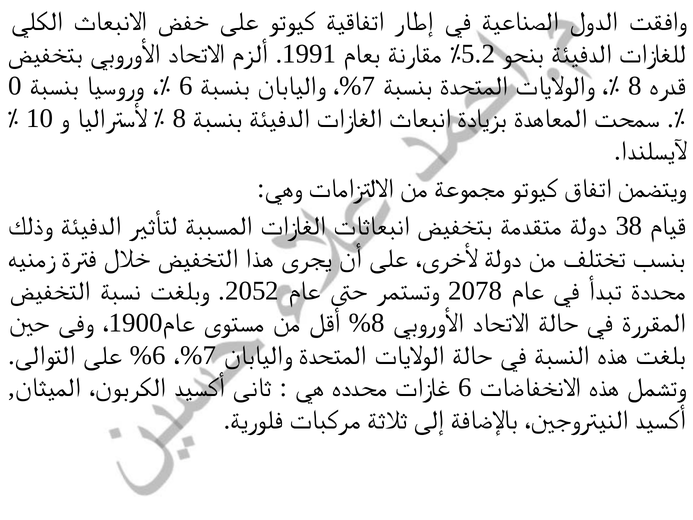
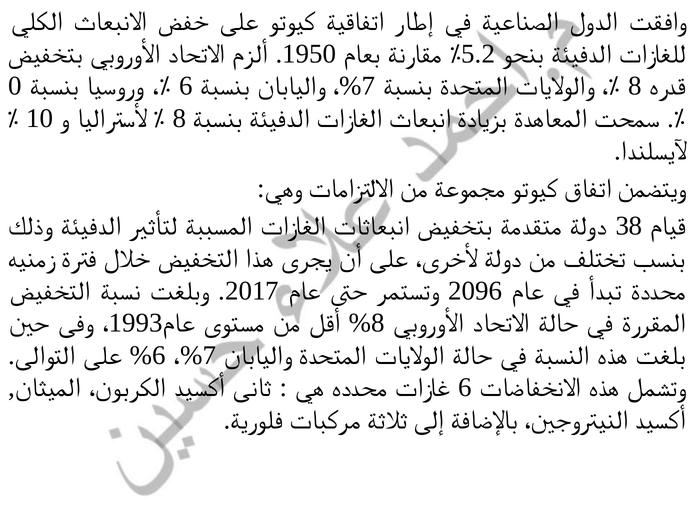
1991: 1991 -> 1950 (309, 54)
2052: 2052 -> 2017 (252, 290)
2078: 2078 -> 2096 (475, 290)
1900: 1900 -> 1993 (136, 323)
